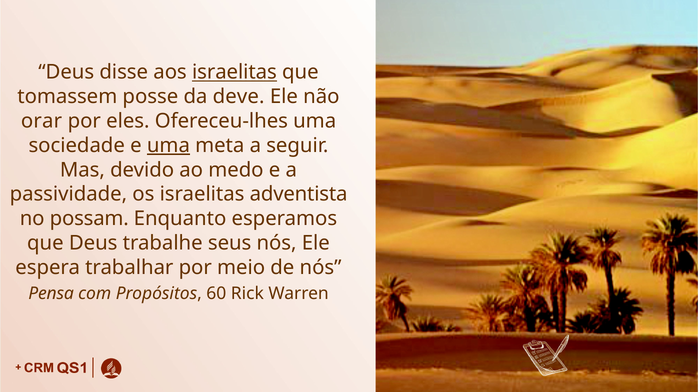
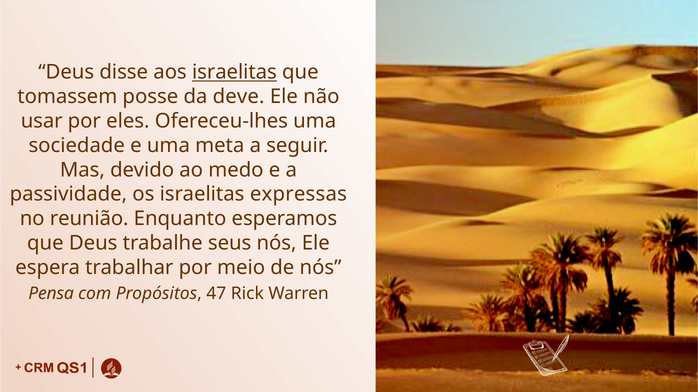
orar: orar -> usar (42, 121)
uma underline: present -> none (168, 146)
adventista: adventista -> expressas (298, 195)
possam: possam -> reunião (89, 219)
60: 60 -> 47 (216, 294)
